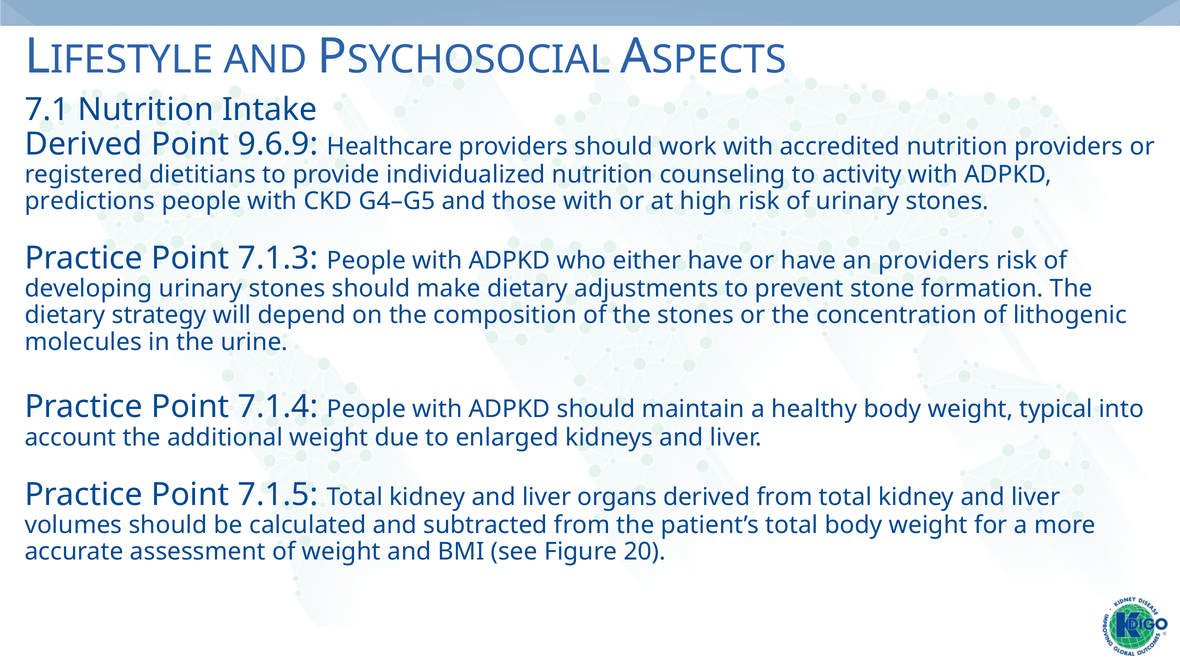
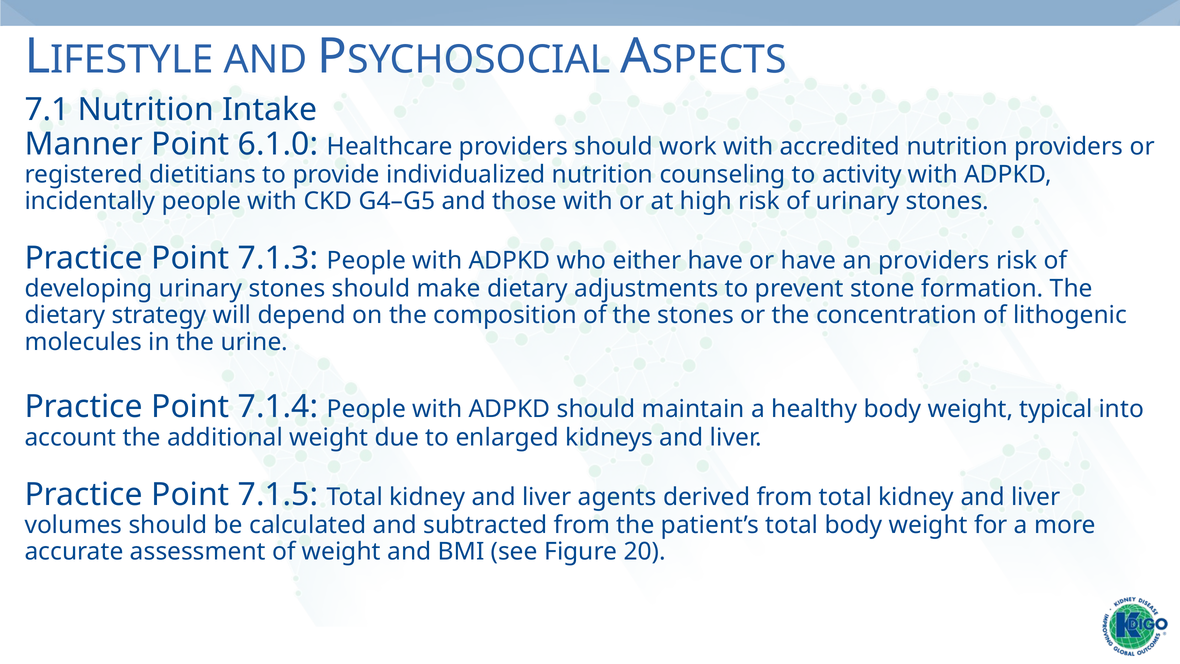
Derived: Derived -> Manner (84, 144)
9.6.9: 9.6.9 -> 6.1.0 (278, 144)
predictions: predictions -> incidentally (90, 201)
organs: organs -> agents (617, 497)
